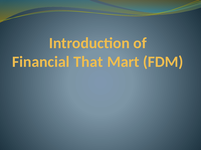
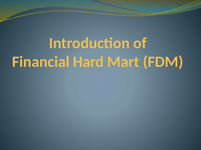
That: That -> Hard (88, 62)
